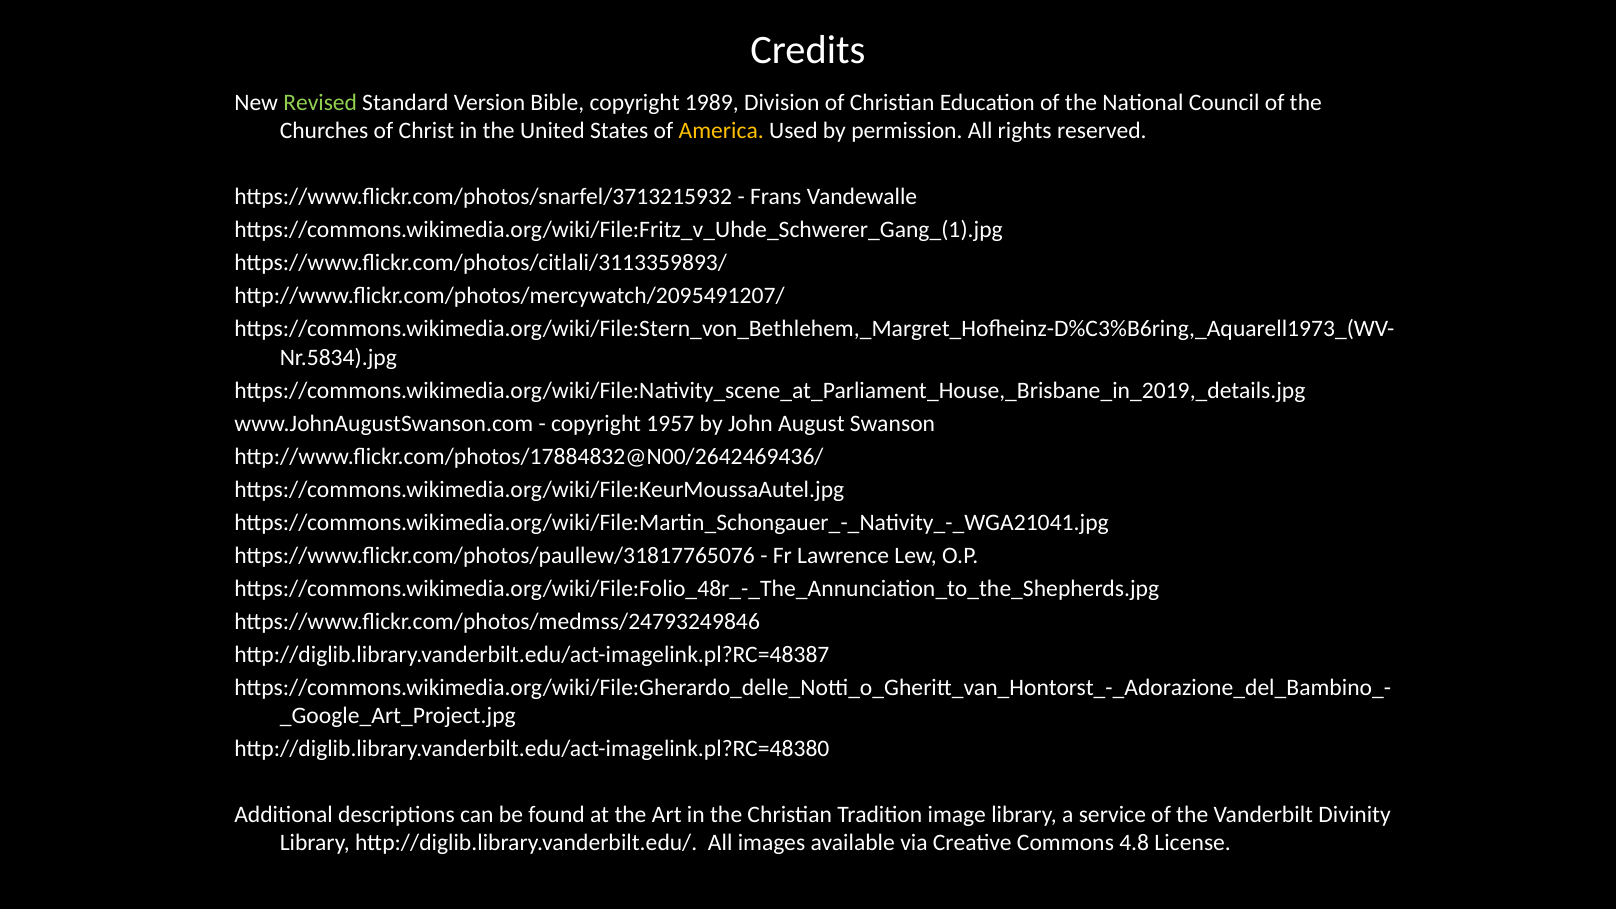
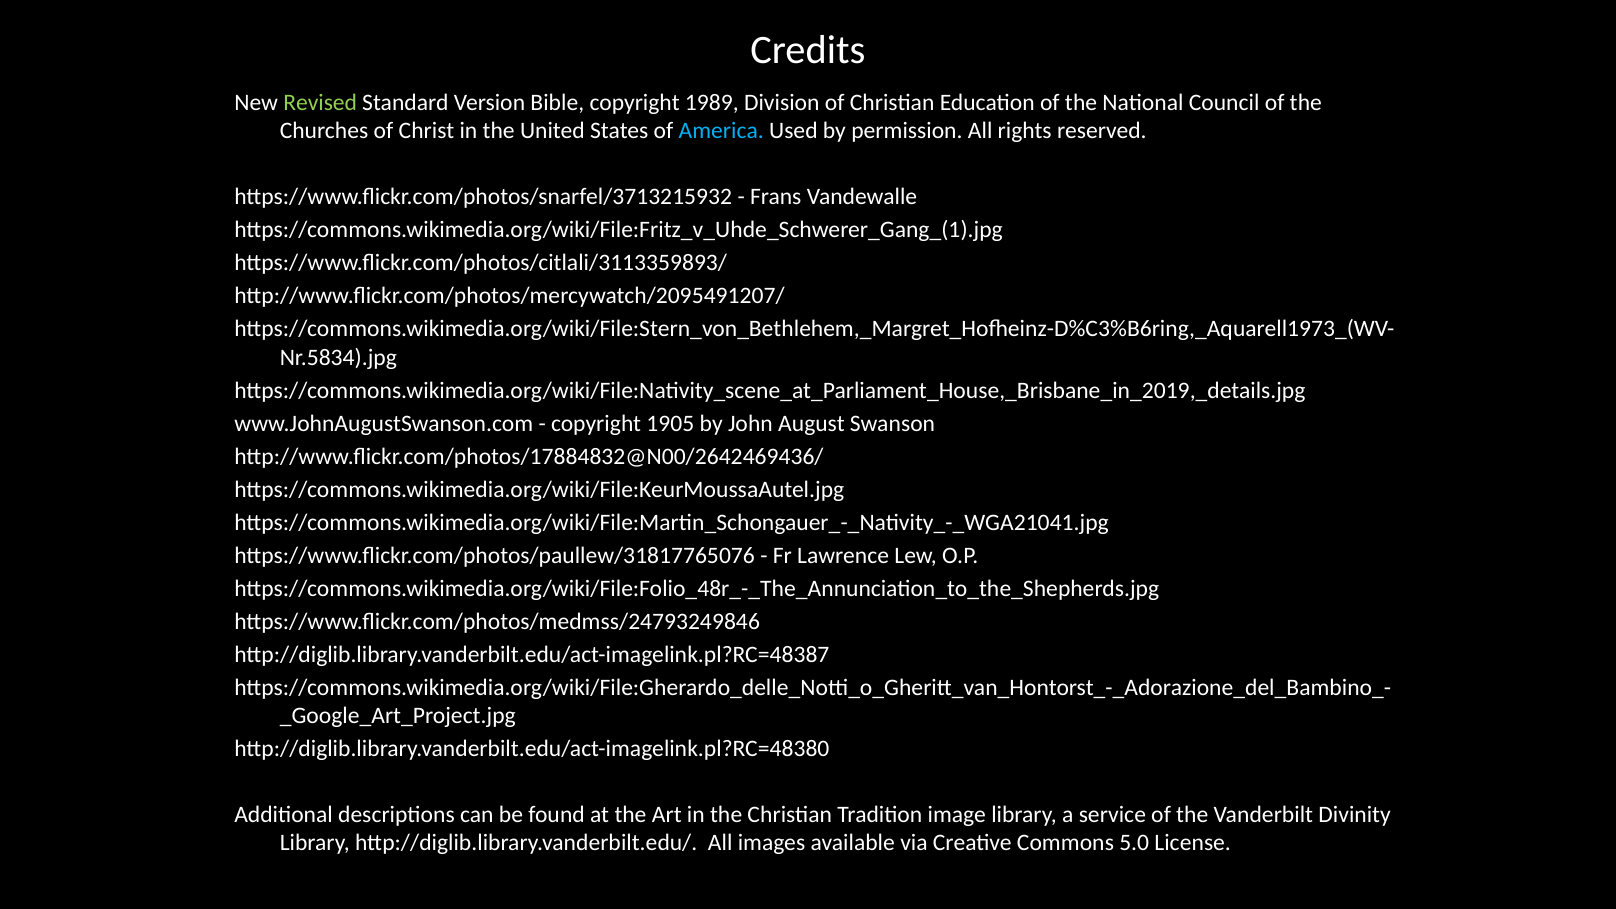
America colour: yellow -> light blue (721, 131)
1957: 1957 -> 1905 (670, 423)
4.8: 4.8 -> 5.0 (1134, 843)
